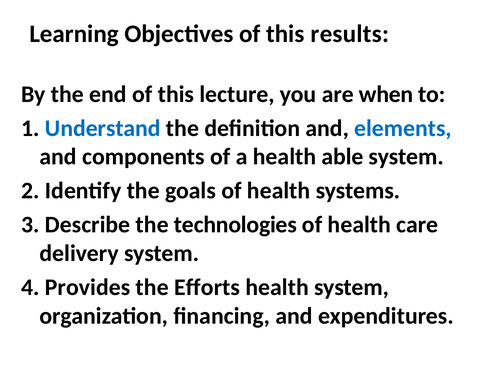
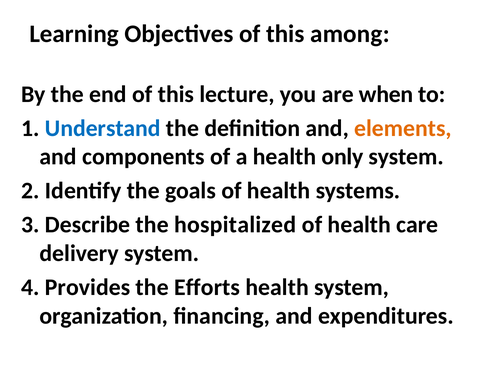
results: results -> among (350, 34)
elements colour: blue -> orange (403, 128)
able: able -> only (342, 157)
technologies: technologies -> hospitalized (235, 225)
